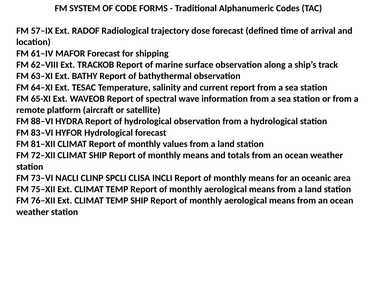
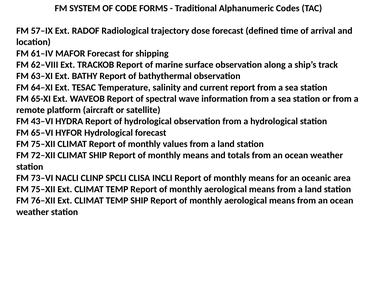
88–VI: 88–VI -> 43–VI (42, 121)
83–VI: 83–VI -> 65–VI (42, 133)
81–XII: 81–XII -> 75–XII (43, 144)
